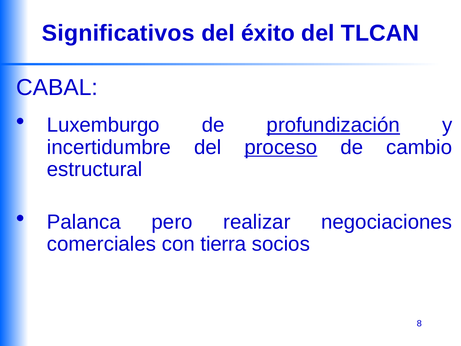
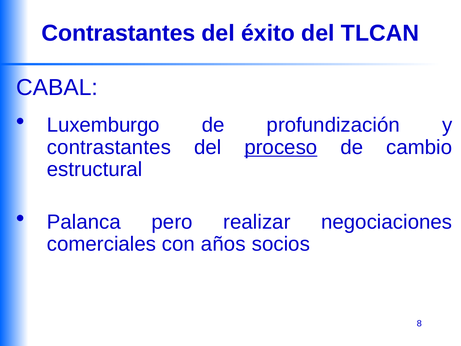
Significativos: Significativos -> Contrastantes (118, 33)
profundización underline: present -> none (333, 125)
incertidumbre: incertidumbre -> contrastantes (109, 147)
tierra: tierra -> años (223, 244)
